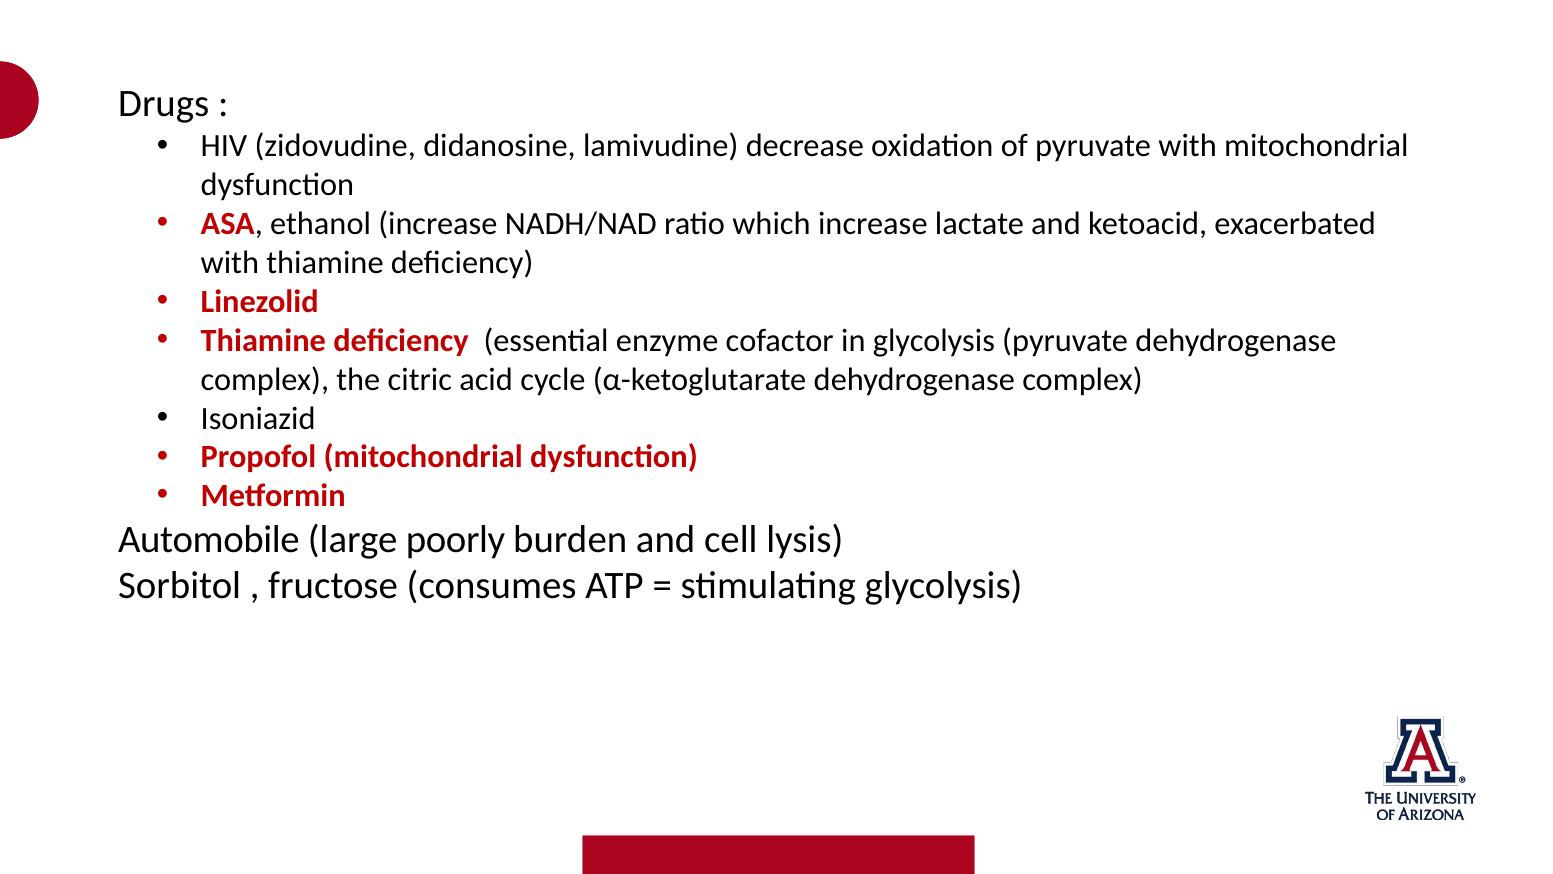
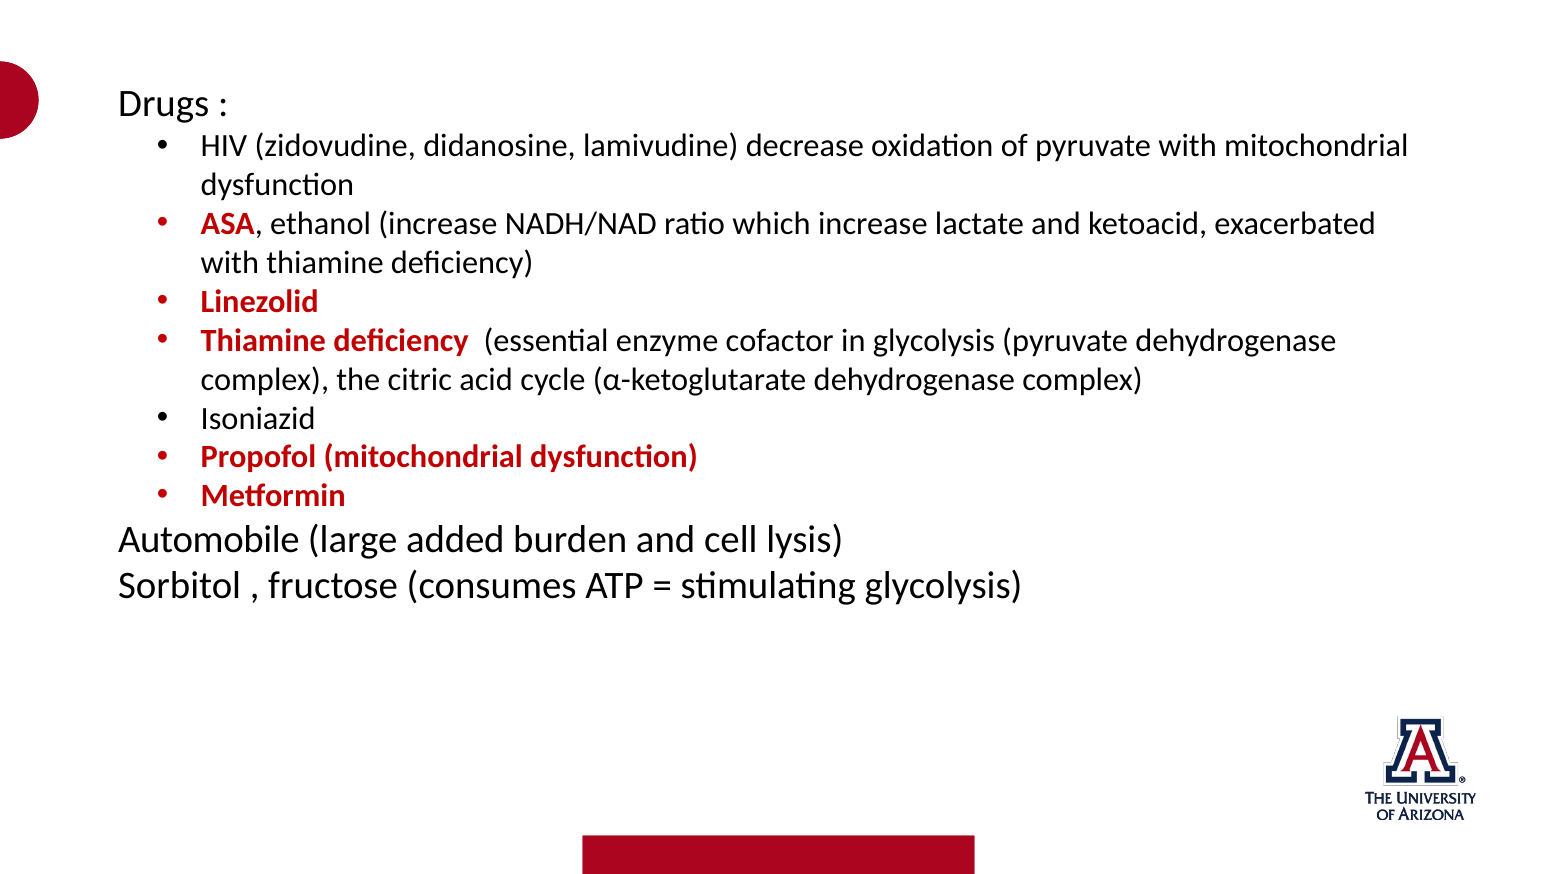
poorly: poorly -> added (455, 539)
